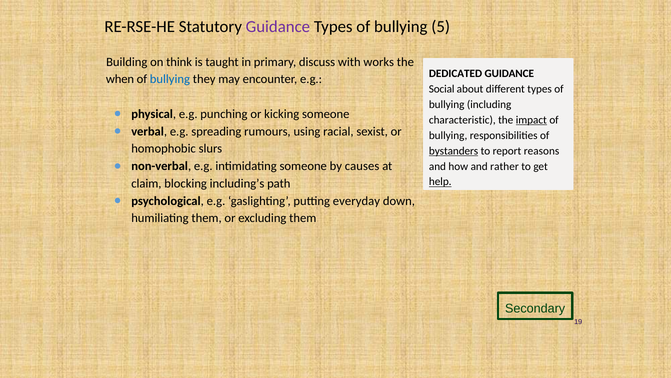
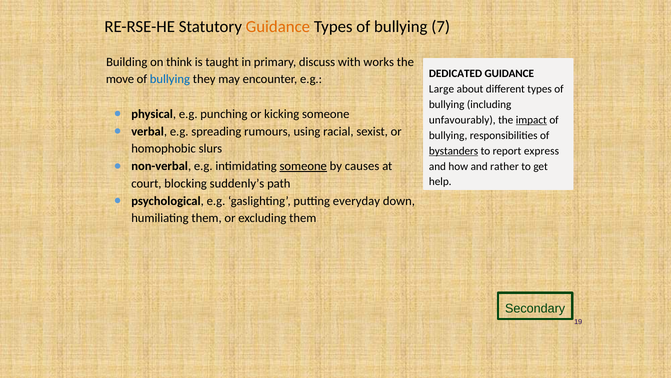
Guidance colour: purple -> orange (278, 27)
5: 5 -> 7 (441, 27)
when: when -> move (120, 79)
Social: Social -> Large (442, 89)
characteristic: characteristic -> unfavourably (462, 120)
reasons: reasons -> express (541, 151)
someone underline: none -> present (303, 166)
help underline: present -> none (440, 182)
claim: claim -> court (146, 183)
including’s: including’s -> suddenly’s (237, 183)
